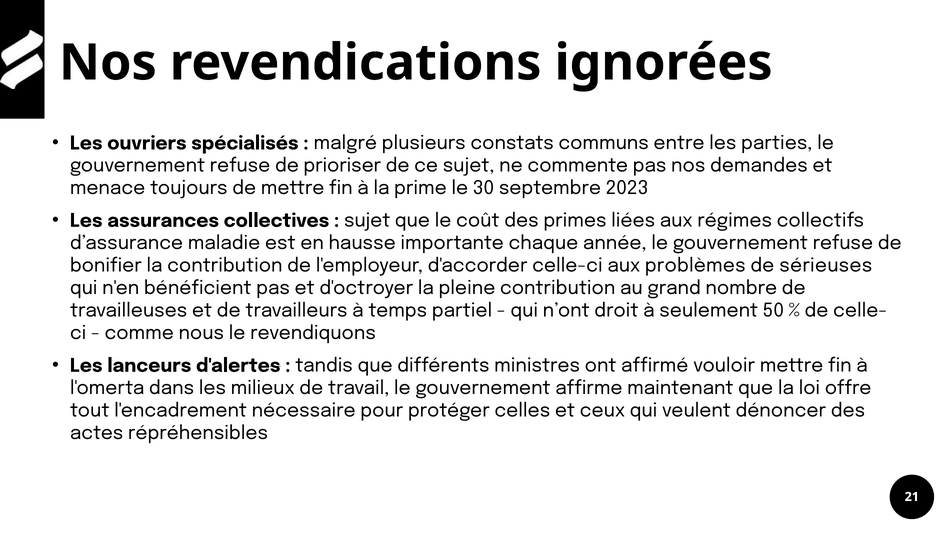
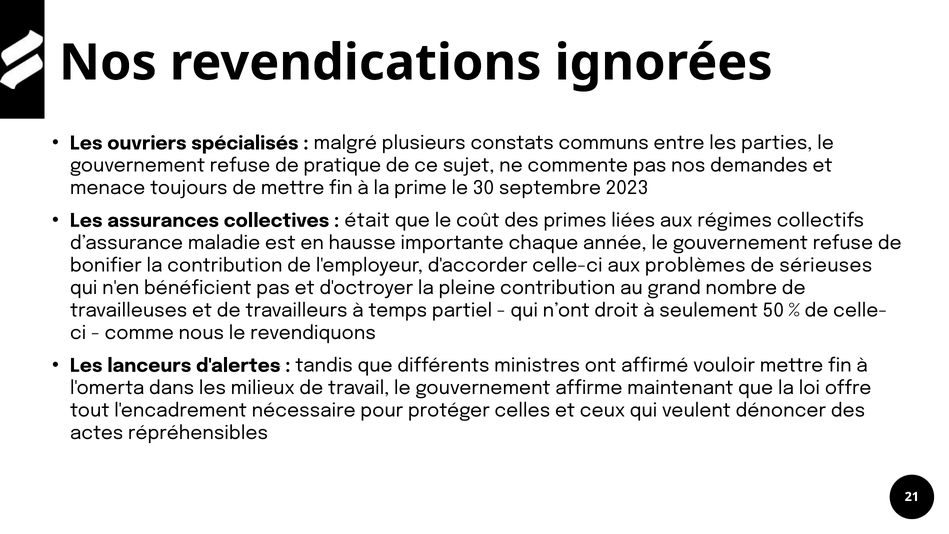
prioriser: prioriser -> pratique (342, 166)
sujet: sujet -> était (367, 221)
